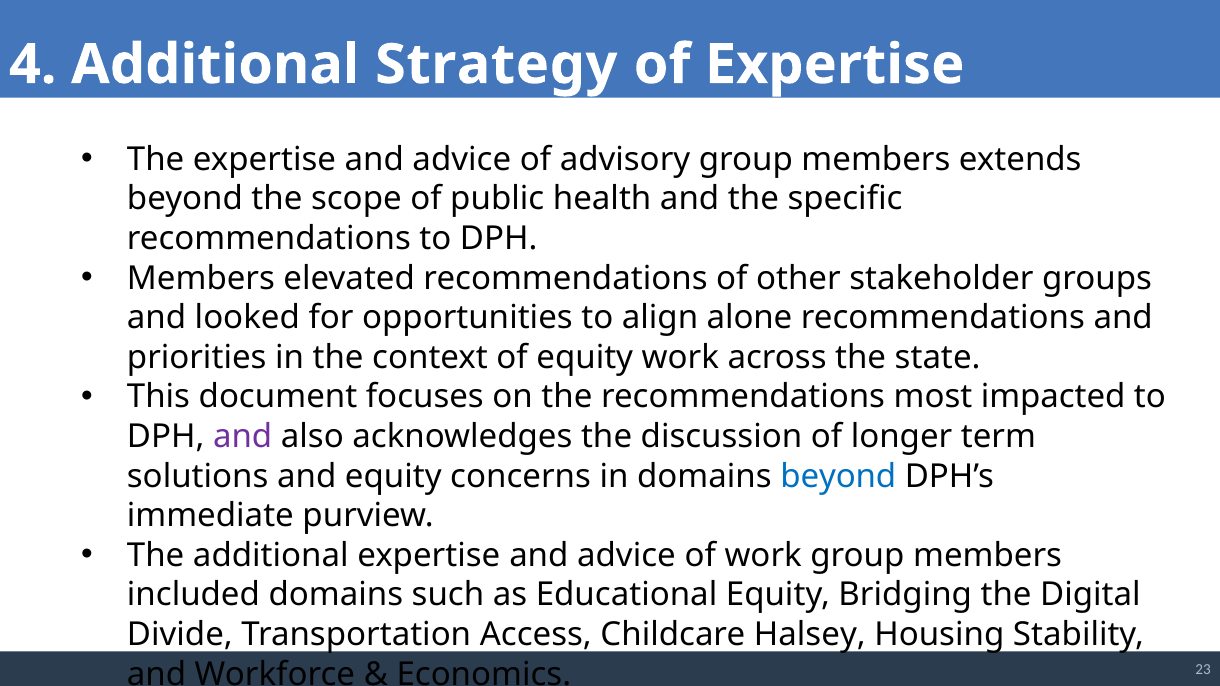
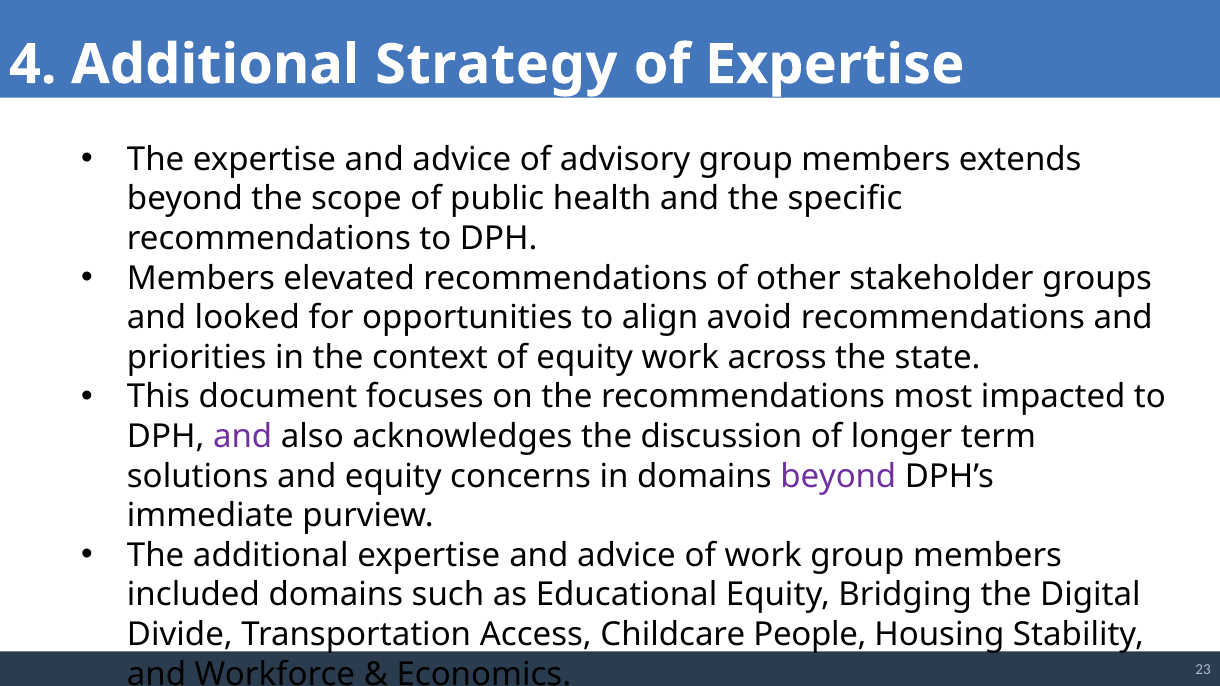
alone: alone -> avoid (749, 318)
beyond colour: blue -> purple (838, 476)
Halsey: Halsey -> People (810, 635)
